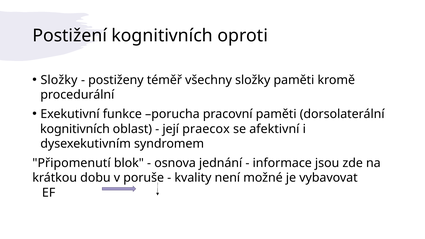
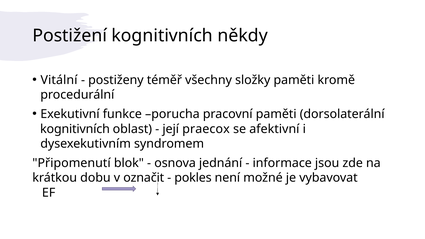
oproti: oproti -> někdy (243, 36)
Složky: Složky -> Vitální (59, 80)
poruše: poruše -> označit (144, 178)
kvality: kvality -> pokles (193, 178)
